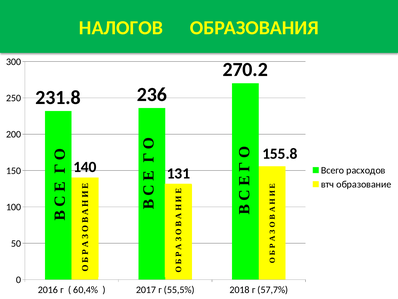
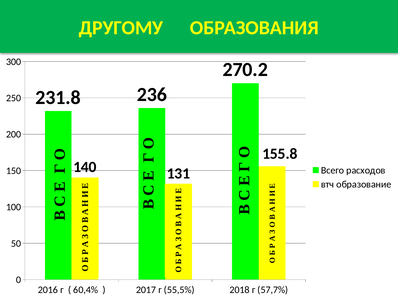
НАЛОГОВ: НАЛОГОВ -> ДРУГОМУ (121, 28)
